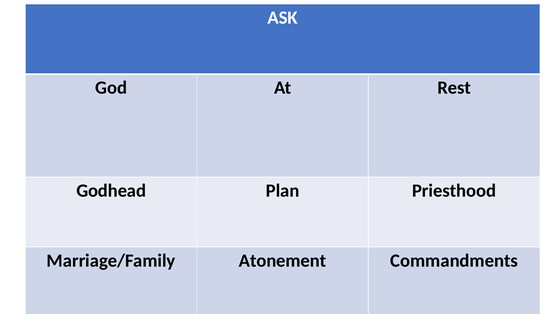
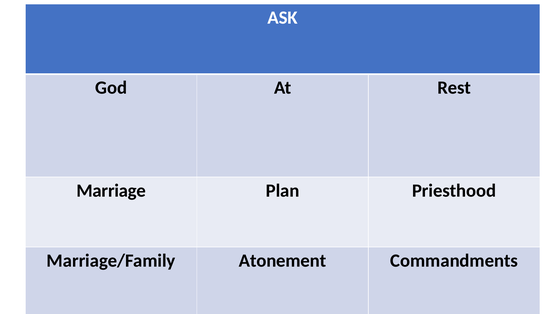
Godhead: Godhead -> Marriage (111, 191)
